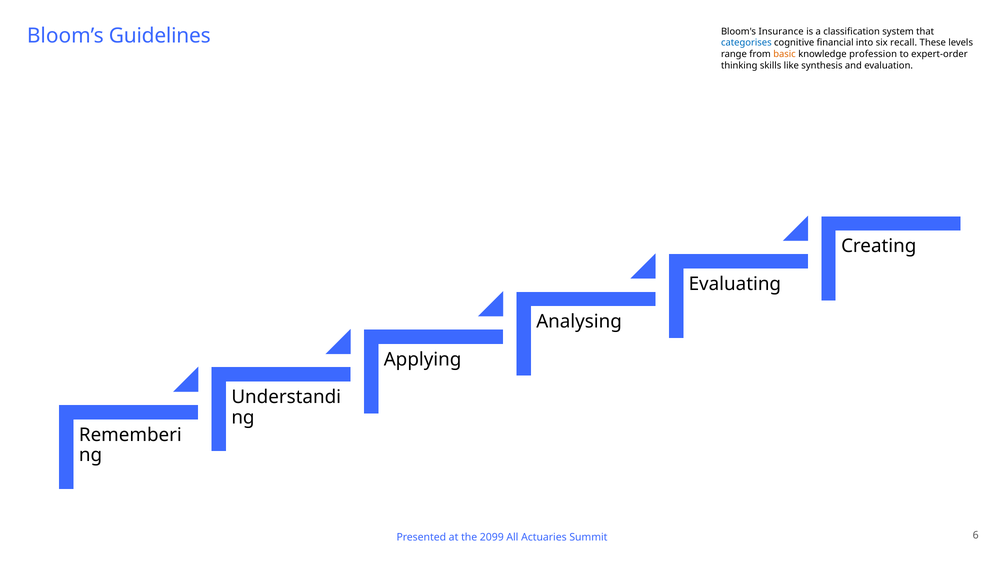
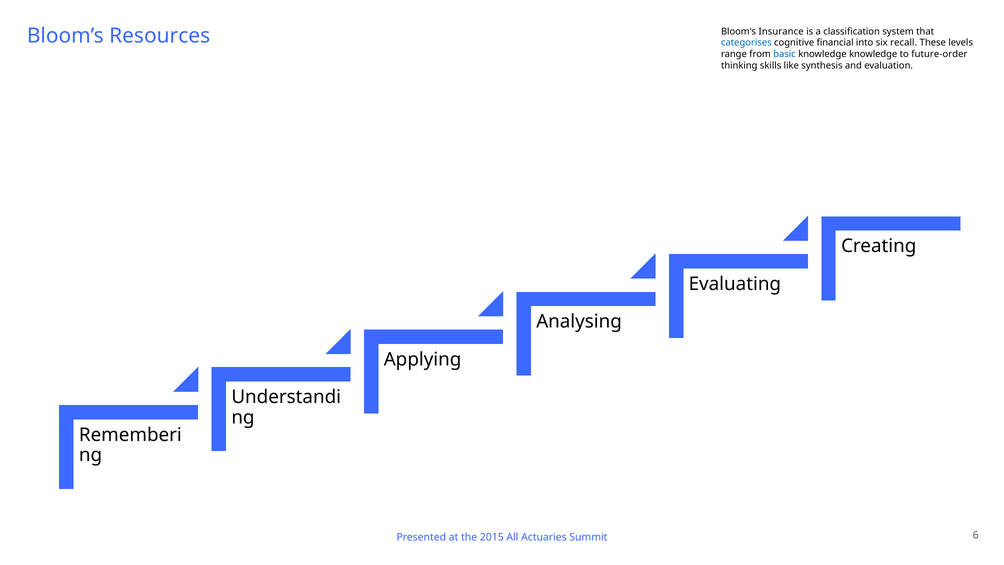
Guidelines: Guidelines -> Resources (160, 36)
basic colour: orange -> blue (785, 54)
knowledge profession: profession -> knowledge (873, 54)
expert-order: expert-order -> future-order (939, 54)
2099: 2099 -> 2015 (492, 537)
